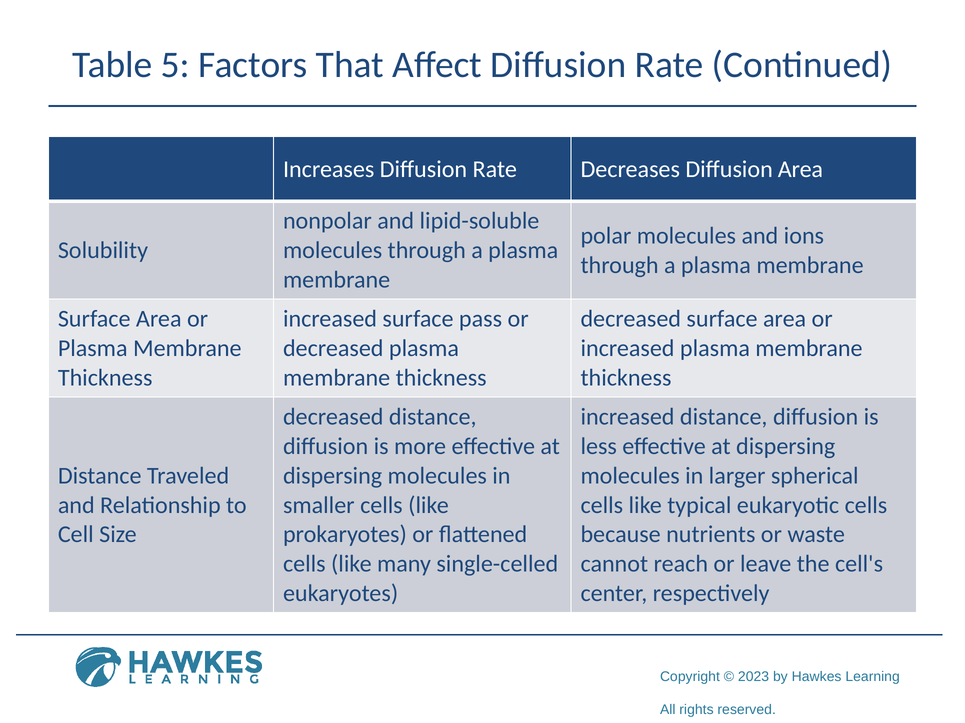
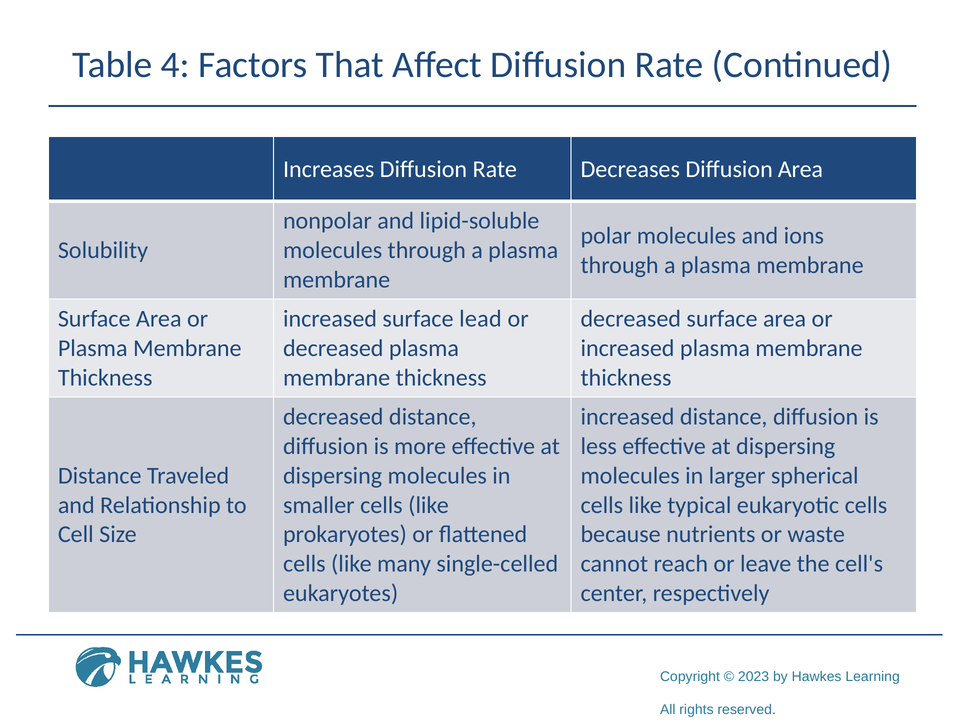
5: 5 -> 4 (175, 65)
pass: pass -> lead (480, 319)
